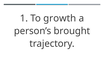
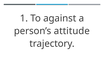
growth: growth -> against (60, 18)
brought: brought -> attitude (72, 31)
